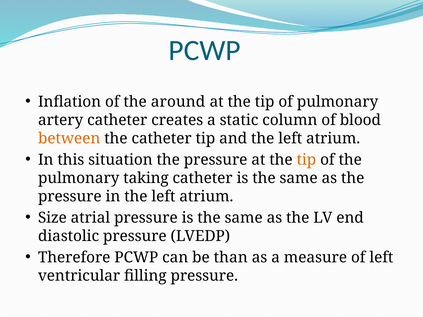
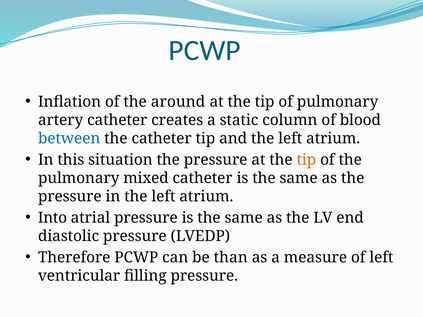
between colour: orange -> blue (69, 138)
taking: taking -> mixed (146, 178)
Size: Size -> Into (52, 218)
